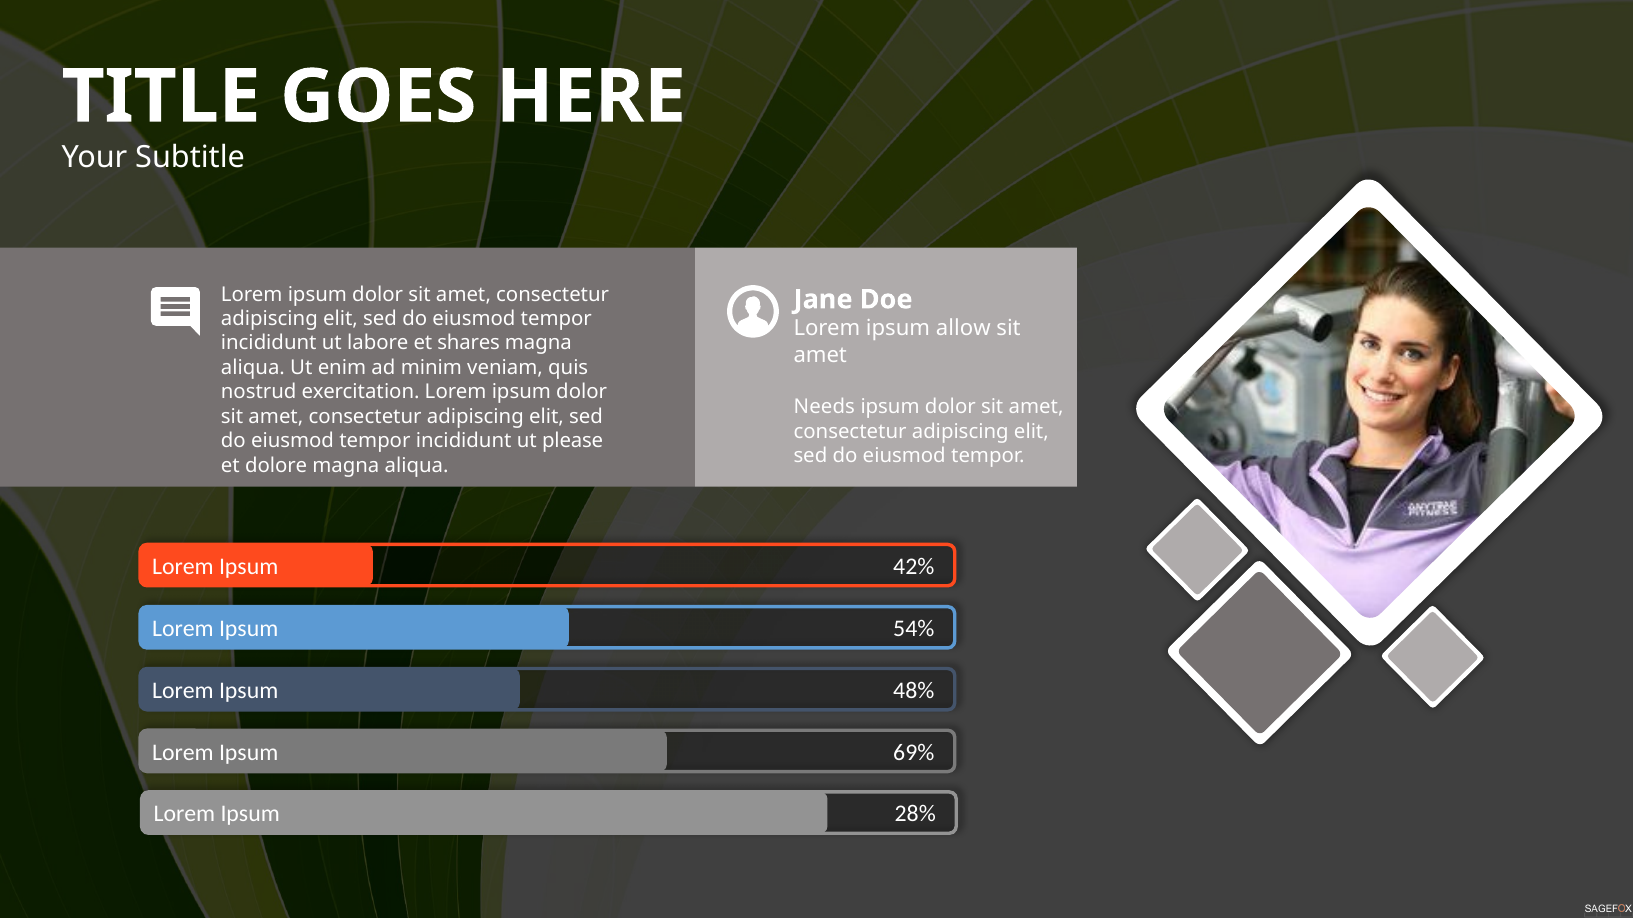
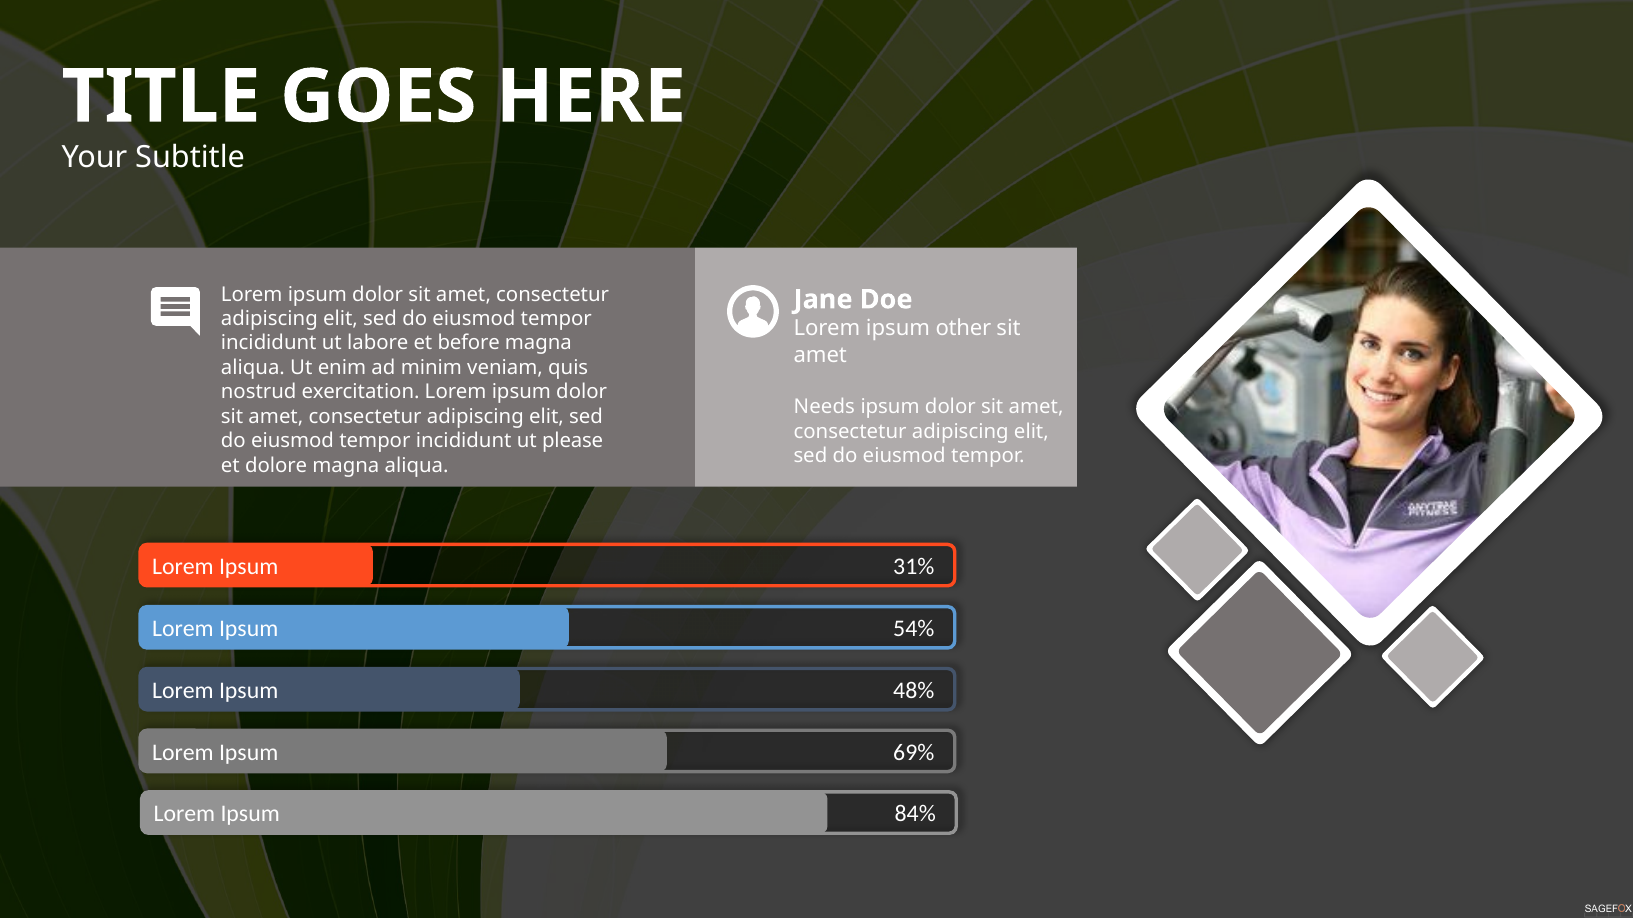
allow: allow -> other (963, 329)
shares: shares -> before (469, 343)
42%: 42% -> 31% (914, 567)
28%: 28% -> 84% (915, 814)
